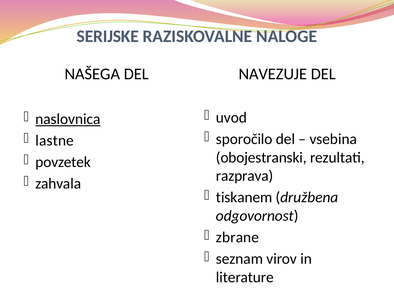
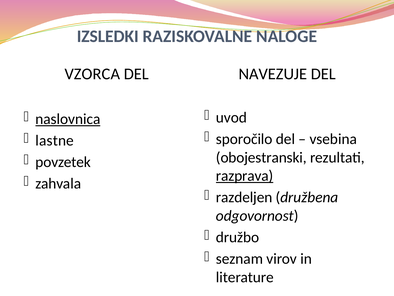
SERIJSKE: SERIJSKE -> IZSLEDKI (108, 36)
NAŠEGA: NAŠEGA -> VZORCA (92, 74)
razprava underline: none -> present (245, 176)
tiskanem: tiskanem -> razdeljen (244, 197)
zbrane: zbrane -> družbo (238, 237)
